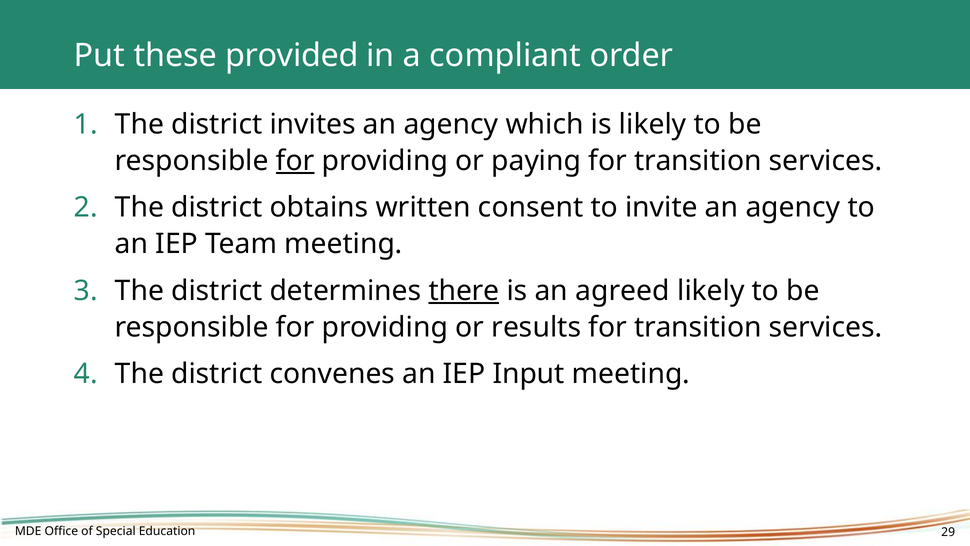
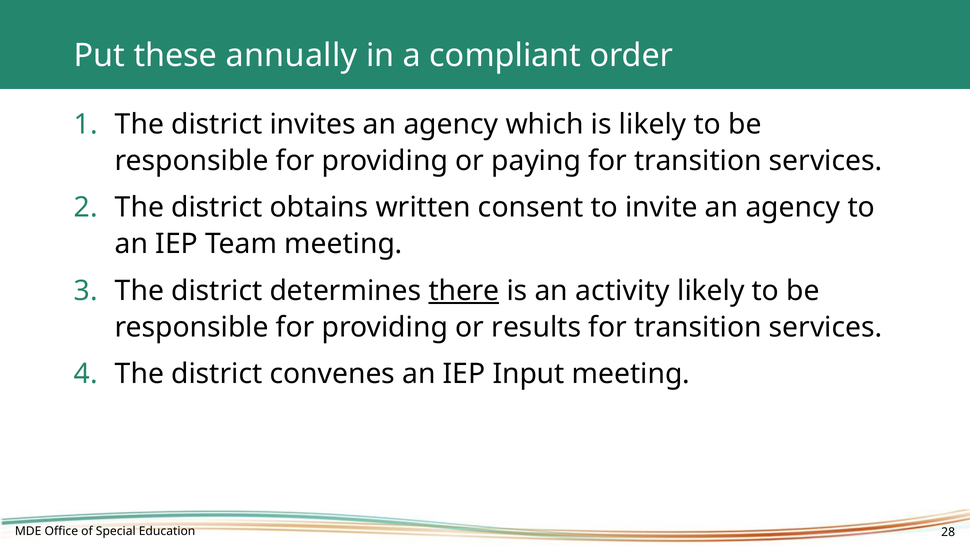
provided: provided -> annually (291, 55)
for underline: present -> none (295, 161)
agreed: agreed -> activity (623, 291)
29: 29 -> 28 (948, 532)
